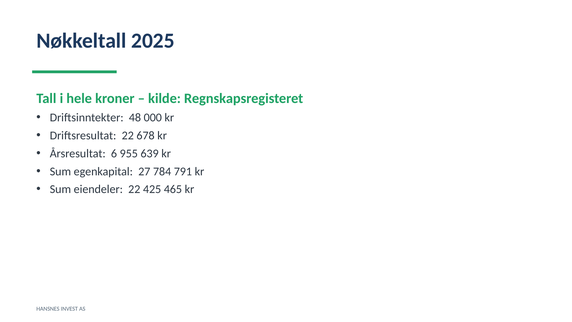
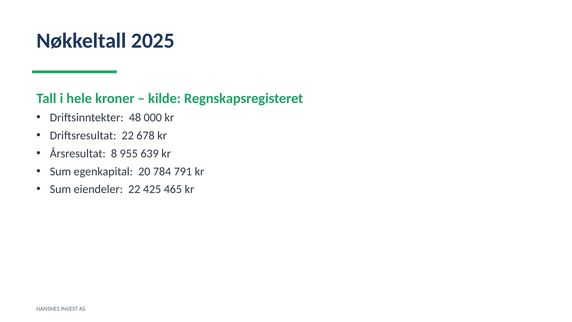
6: 6 -> 8 (114, 153)
27: 27 -> 20 (144, 171)
